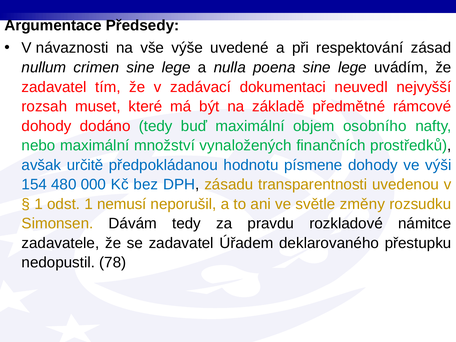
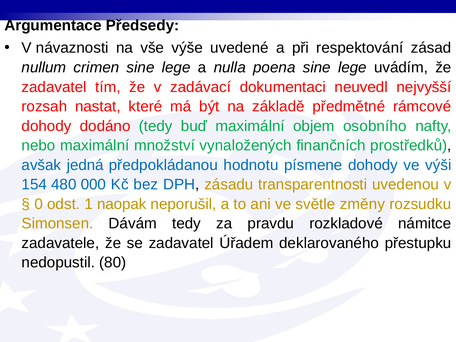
muset: muset -> nastat (98, 107)
určitě: určitě -> jedná (85, 165)
1: 1 -> 0 (39, 204)
nemusí: nemusí -> naopak (122, 204)
78: 78 -> 80 (113, 263)
